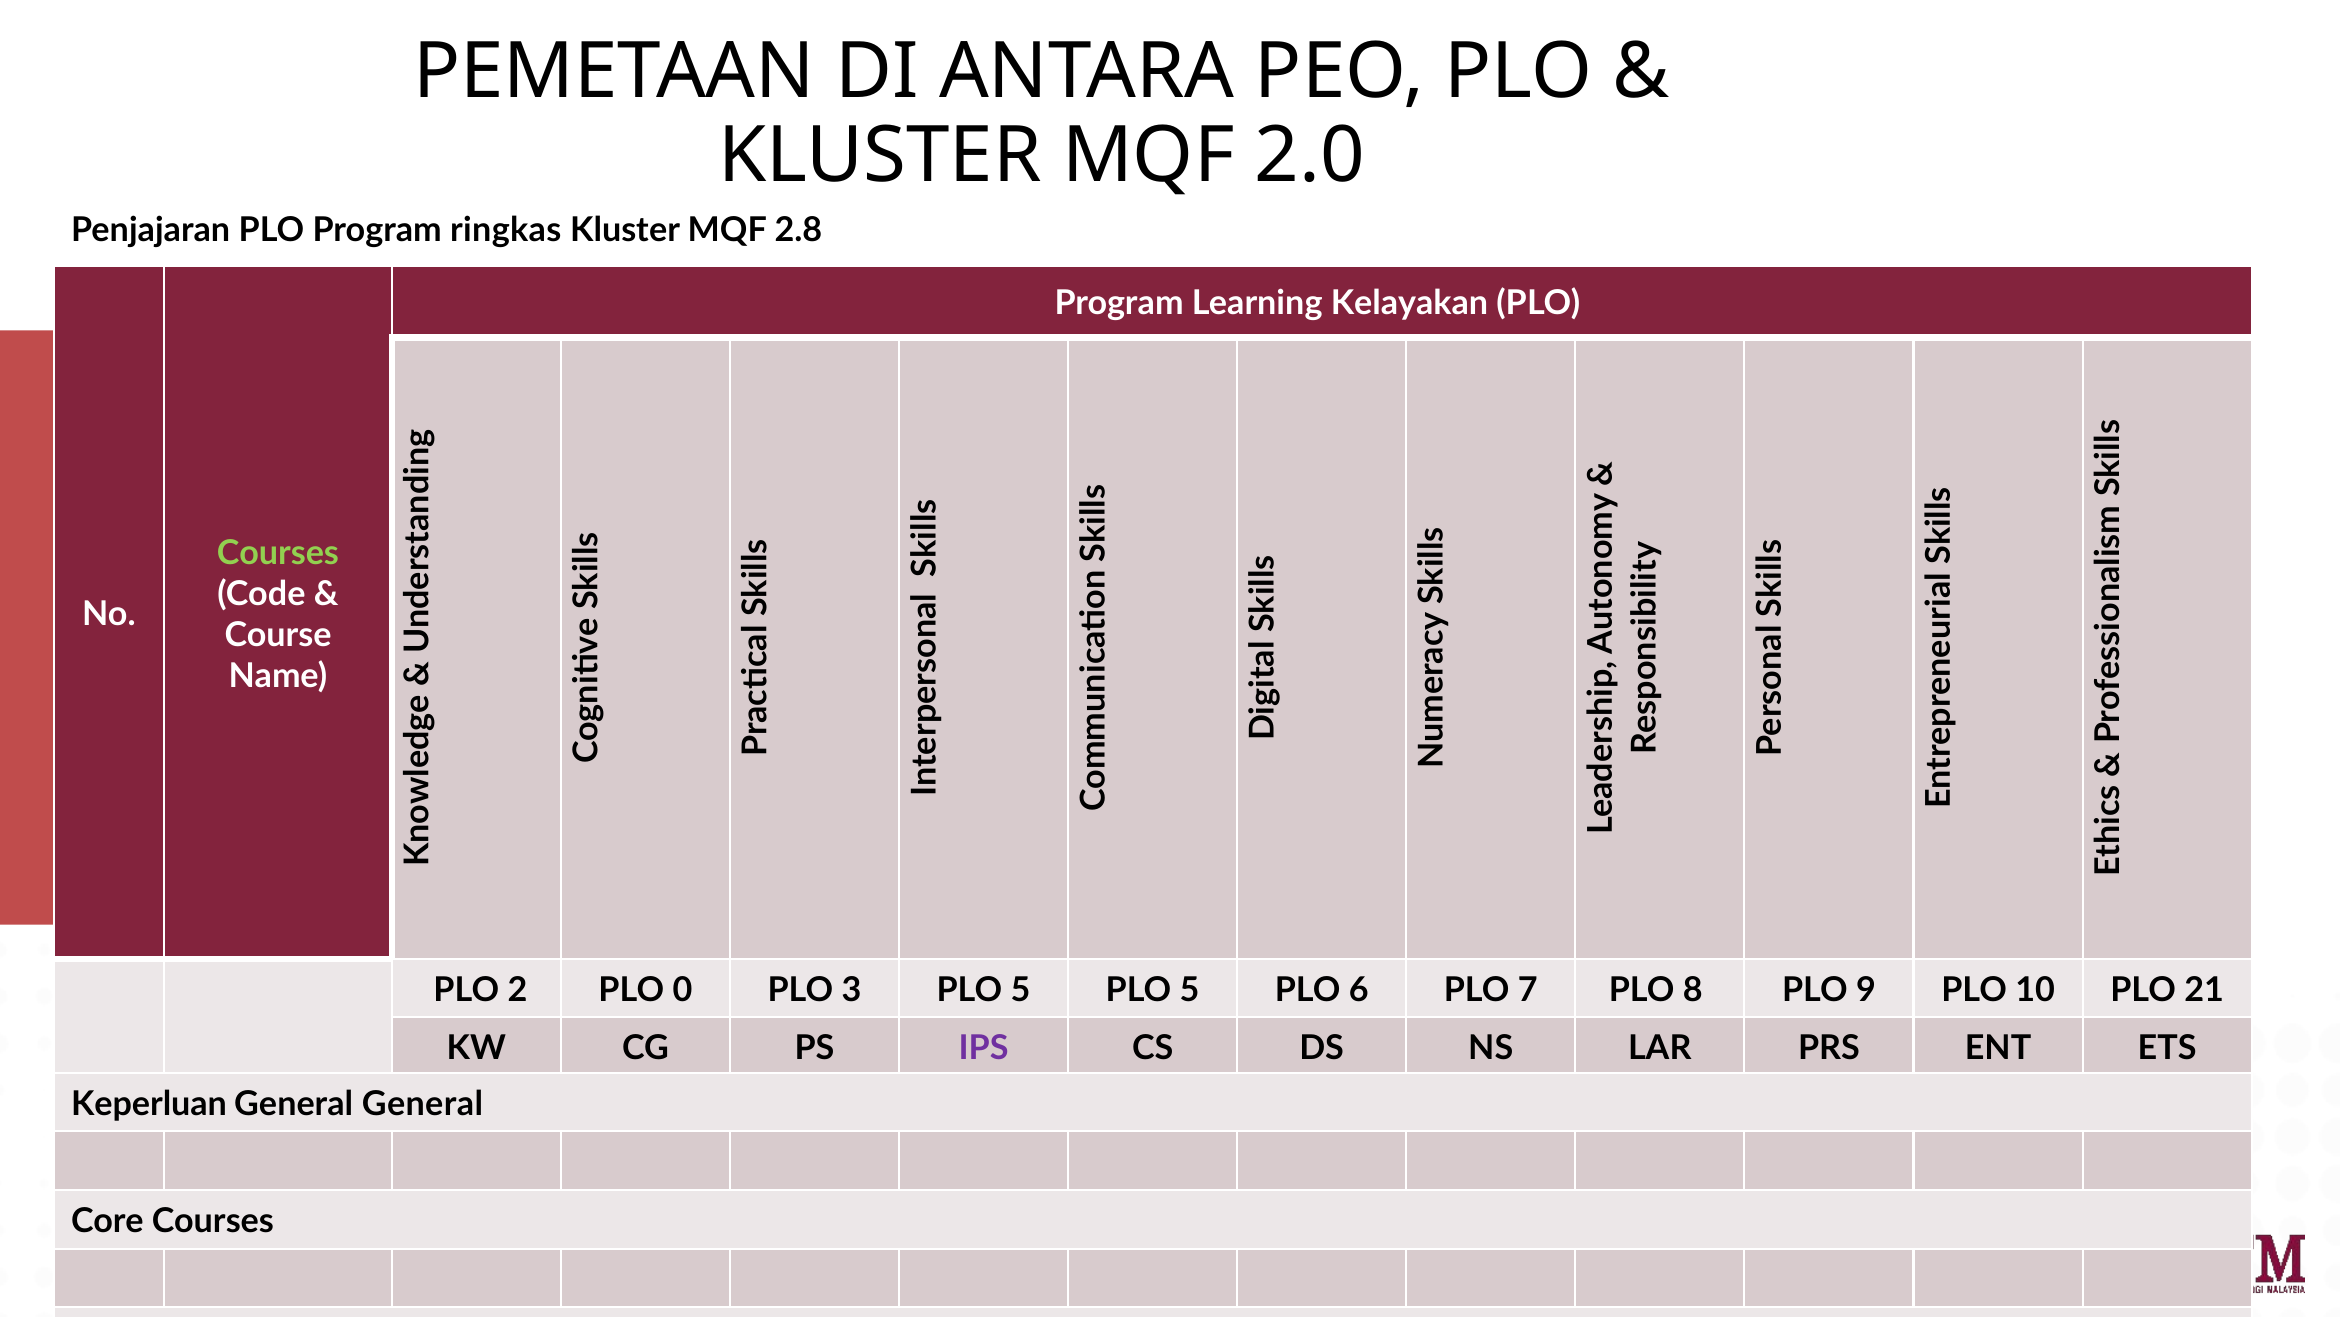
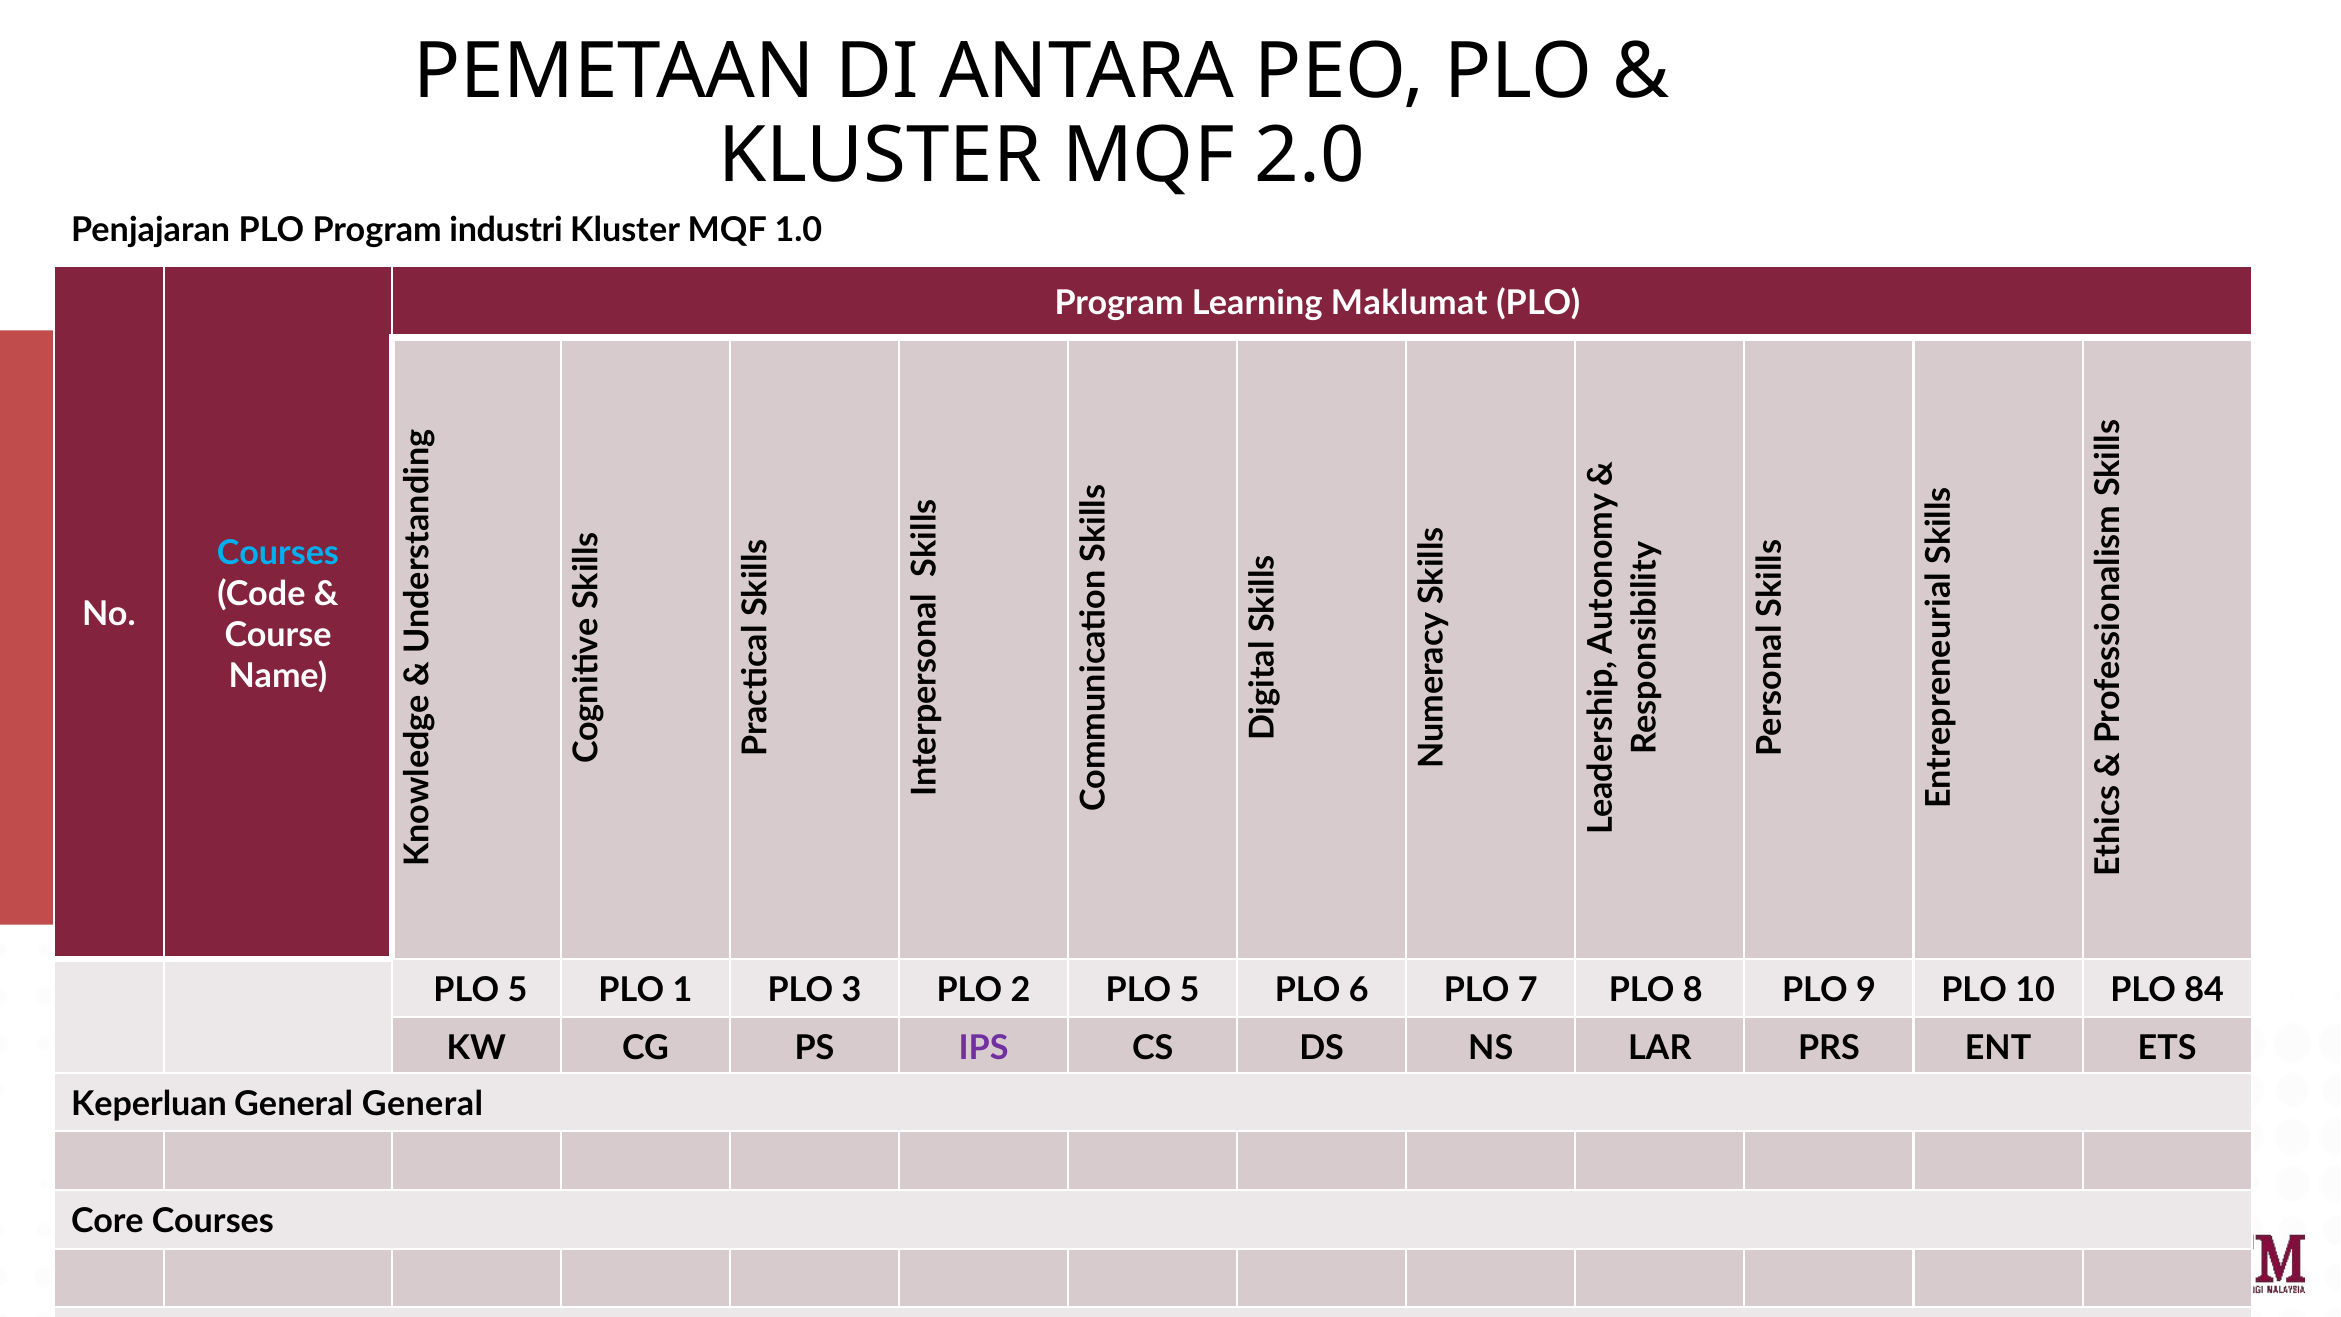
ringkas: ringkas -> industri (506, 230)
2.8: 2.8 -> 1.0 (798, 230)
Kelayakan: Kelayakan -> Maklumat (1409, 304)
Courses colour: light green -> light blue (278, 553)
2: 2 -> 5 (517, 990)
0: 0 -> 1 (682, 990)
3 PLO 5: 5 -> 2 (1021, 990)
21: 21 -> 84 (2204, 990)
